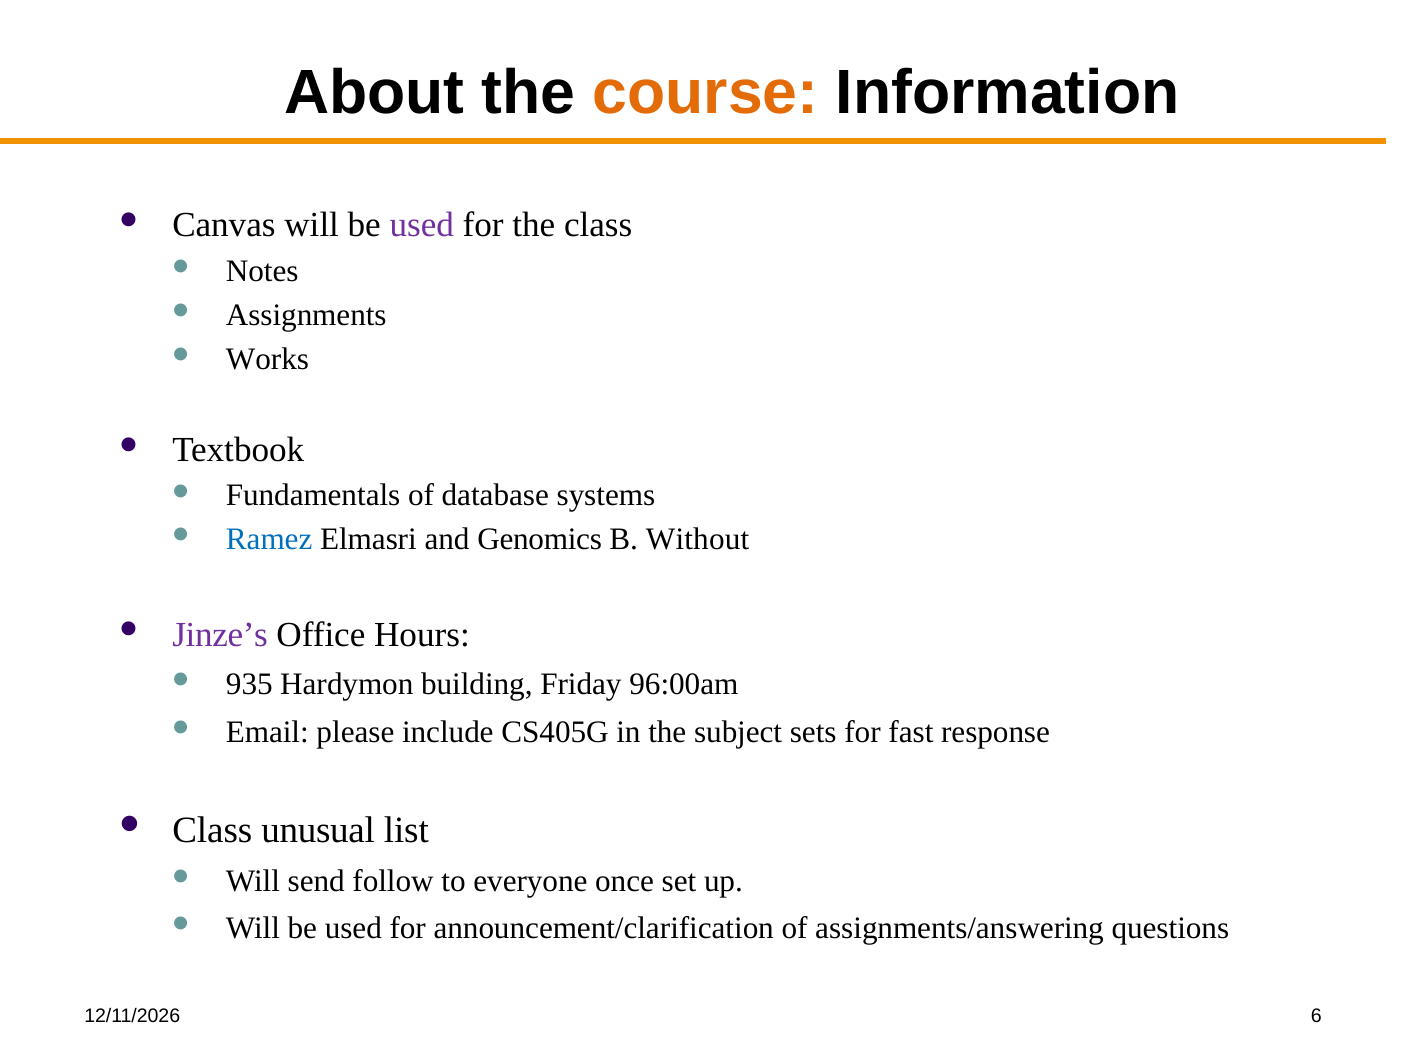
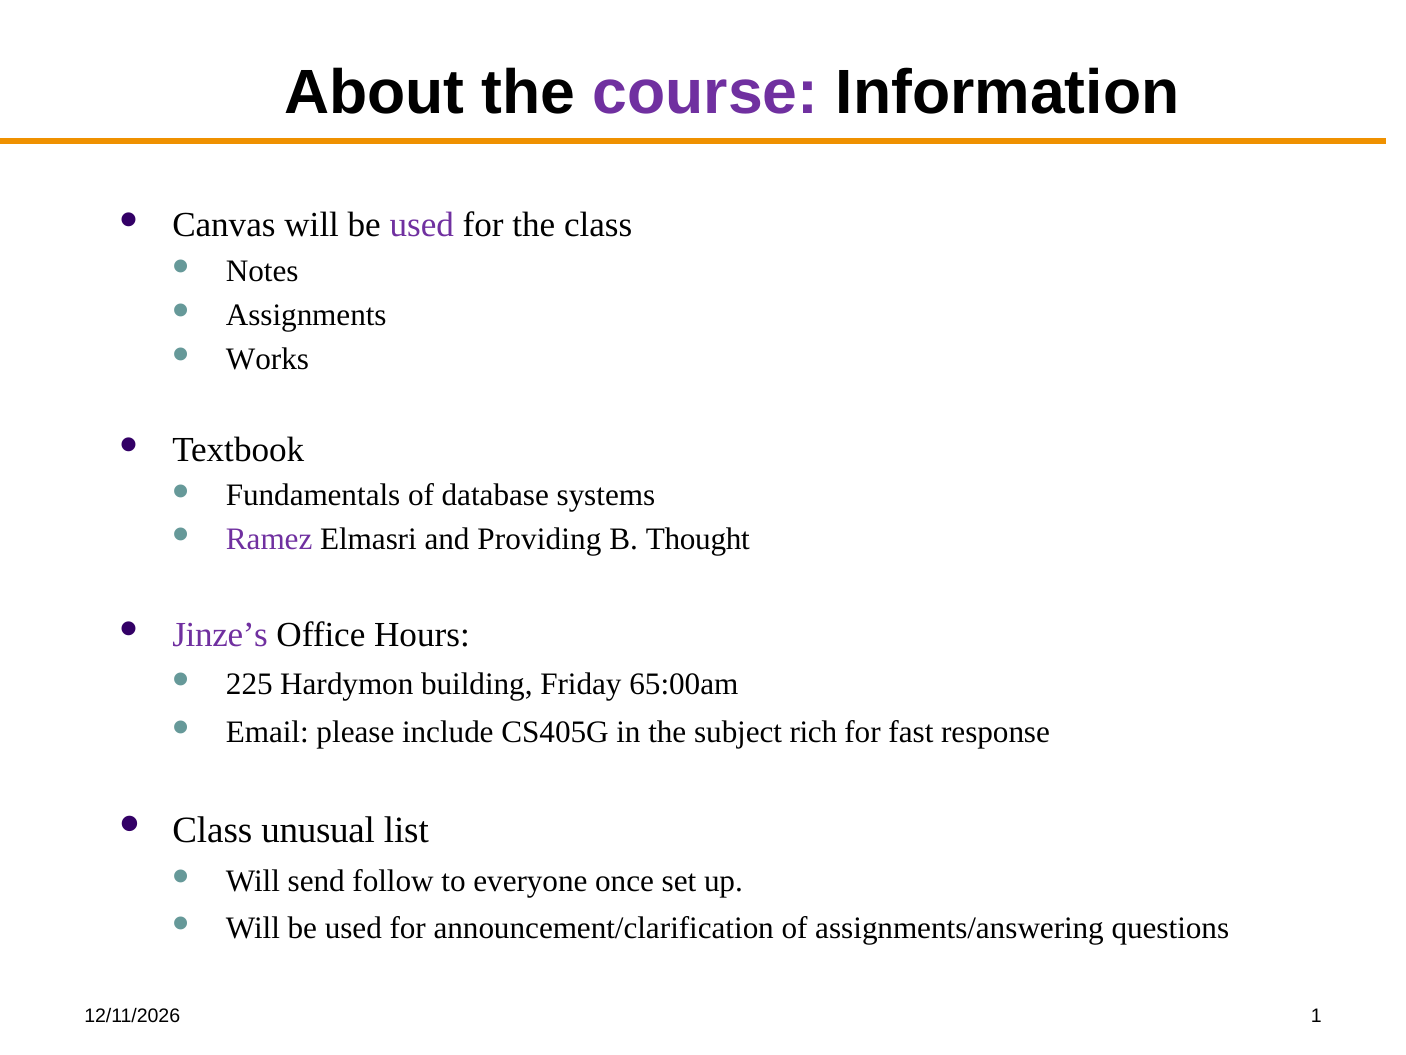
course colour: orange -> purple (706, 93)
Ramez colour: blue -> purple (269, 539)
Genomics: Genomics -> Providing (539, 539)
Without: Without -> Thought (698, 539)
935: 935 -> 225 (249, 684)
96:00am: 96:00am -> 65:00am (684, 684)
sets: sets -> rich (813, 732)
6: 6 -> 1 (1316, 1016)
